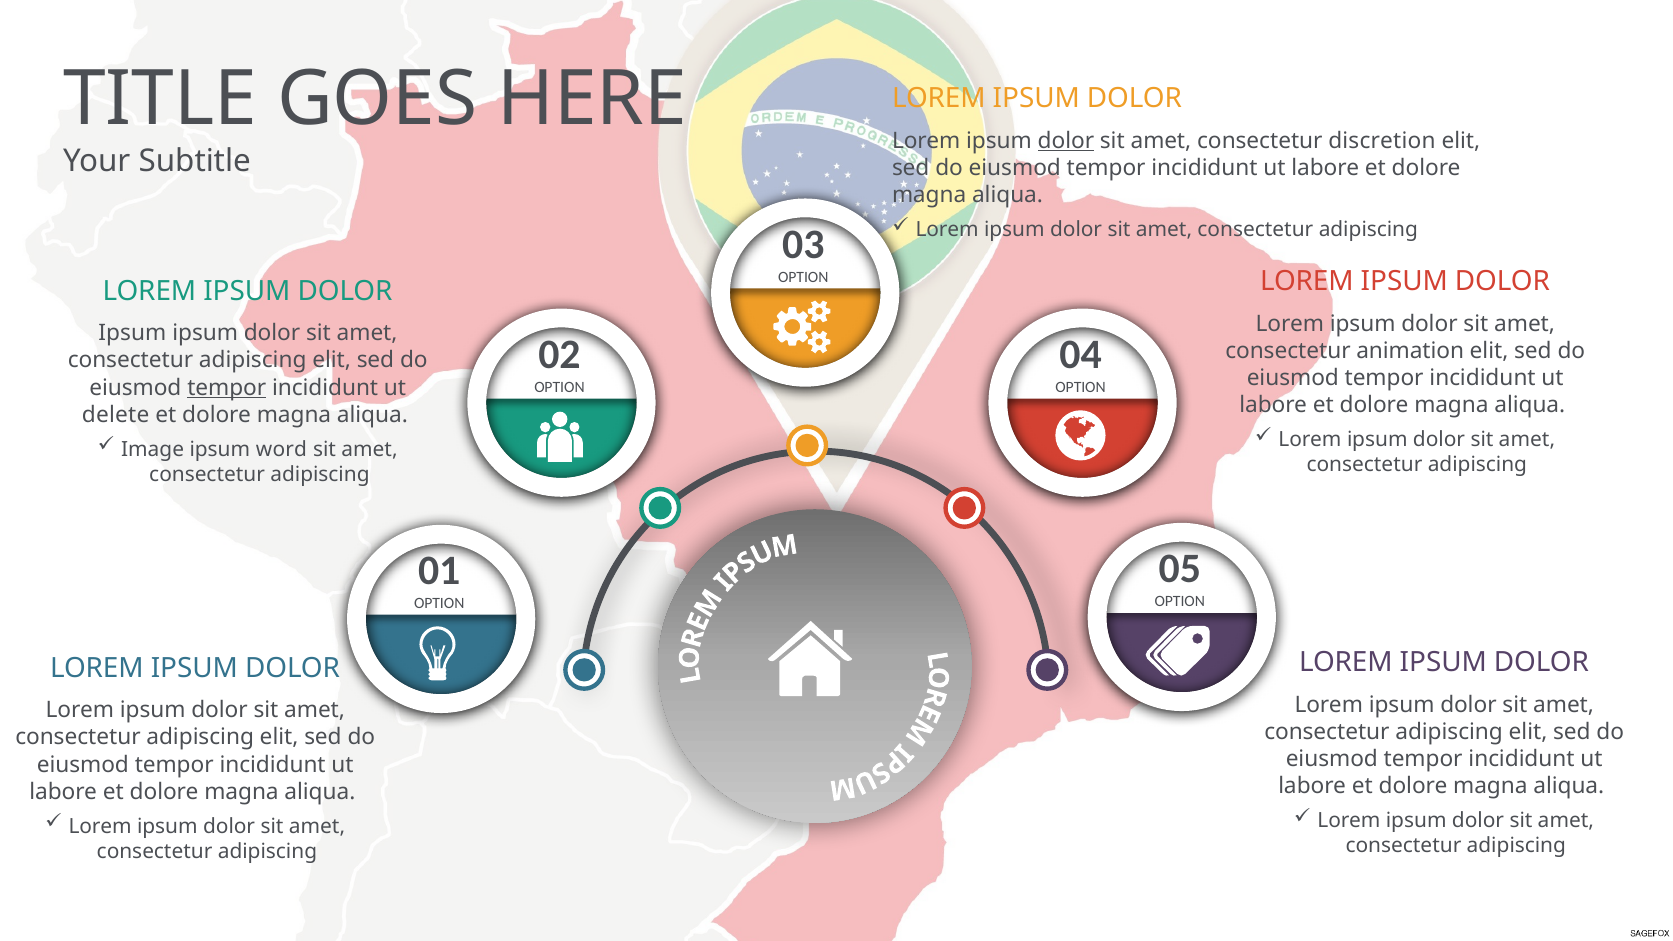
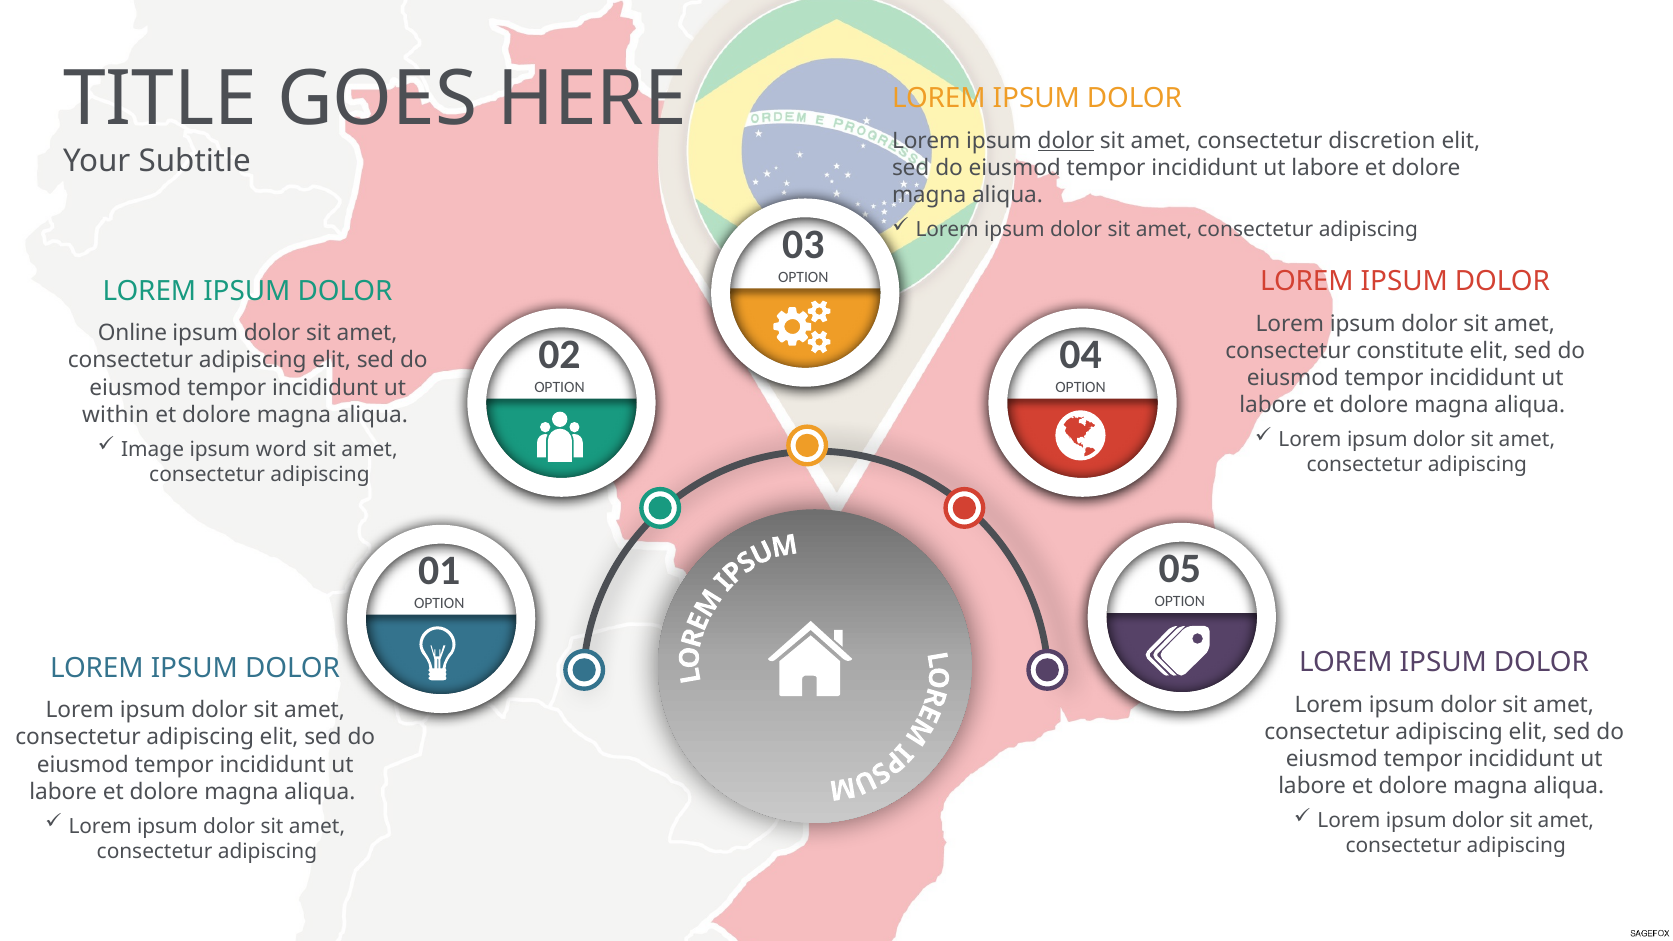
Ipsum: Ipsum -> Online (133, 333)
animation: animation -> constitute (1410, 351)
tempor underline: present -> none (227, 388)
delete: delete -> within (116, 415)
